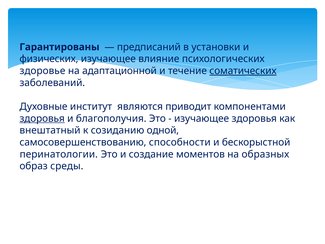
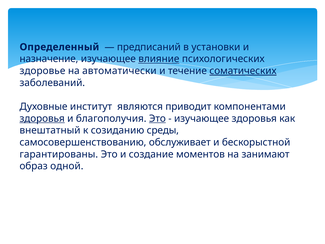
Гарантированы: Гарантированы -> Определенный (59, 47)
физических: физических -> назначение (49, 59)
влияние underline: none -> present (159, 59)
адаптационной: адаптационной -> автоматически (119, 71)
Это underline: none -> present (157, 118)
одной: одной -> среды (163, 130)
способности: способности -> обслуживает (180, 142)
перинатологии: перинатологии -> гарантированы (59, 154)
образных: образных -> занимают (266, 154)
среды: среды -> одной (67, 166)
